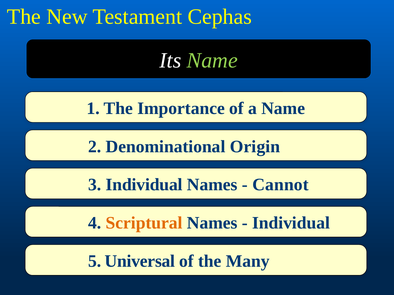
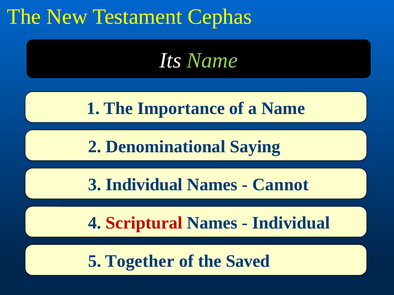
Origin: Origin -> Saying (255, 147)
Scriptural colour: orange -> red (144, 223)
Universal: Universal -> Together (140, 262)
Many: Many -> Saved (248, 262)
